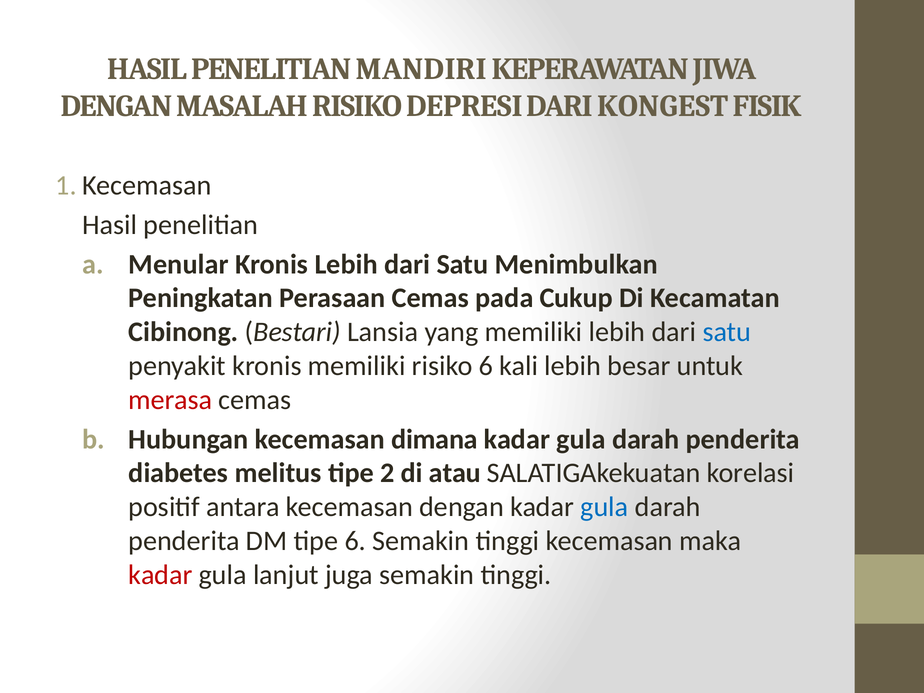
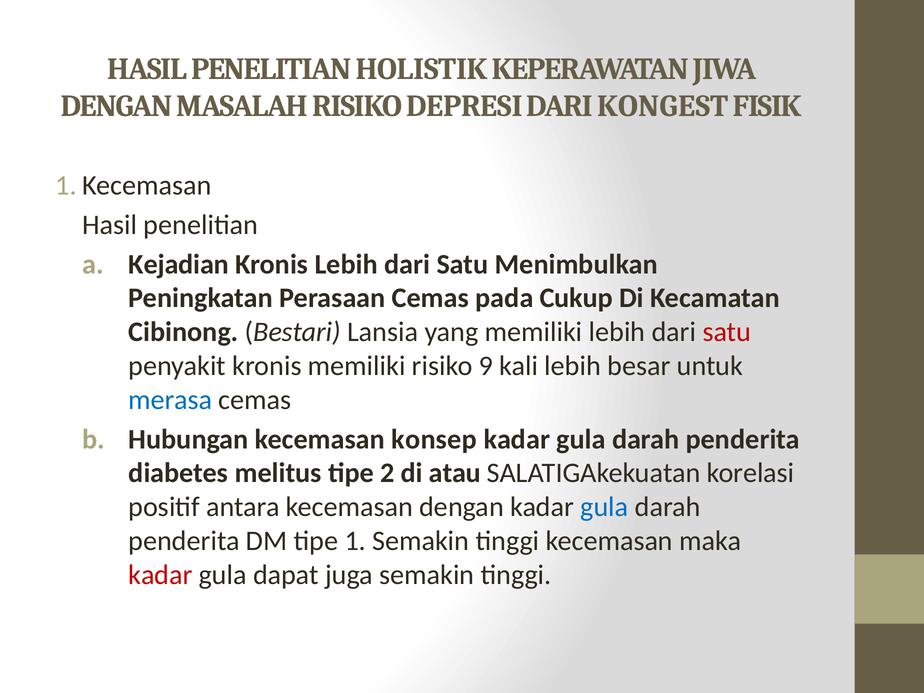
MANDIRI: MANDIRI -> HOLISTIK (422, 69)
Menular: Menular -> Kejadian (179, 264)
satu colour: blue -> red (727, 332)
risiko 6: 6 -> 9 (486, 366)
merasa colour: red -> blue (170, 400)
dimana: dimana -> konsep (434, 439)
tipe 6: 6 -> 1 (355, 541)
lanjut: lanjut -> dapat (286, 575)
